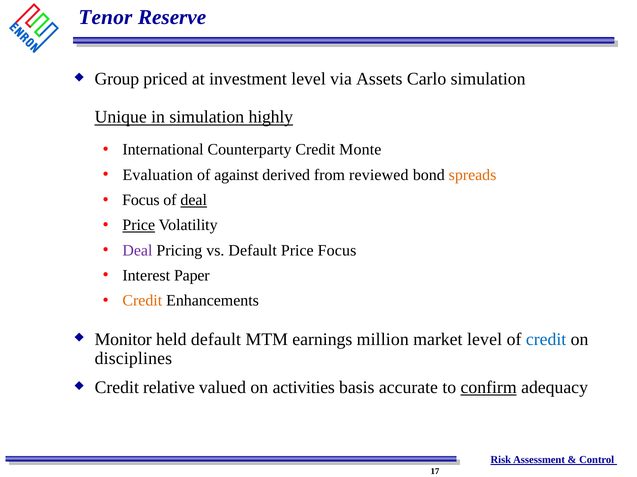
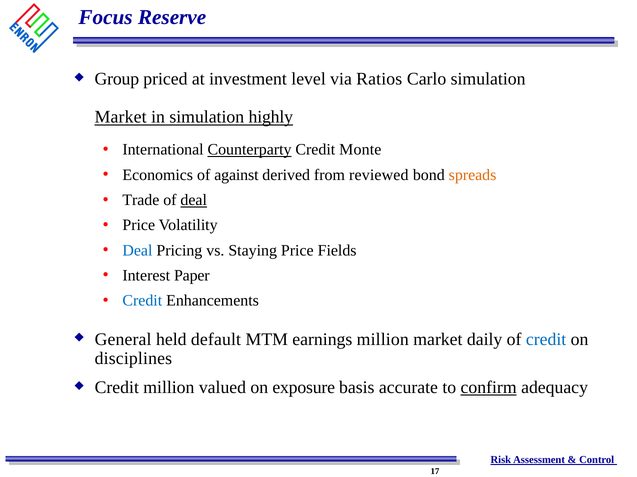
Tenor: Tenor -> Focus (106, 17)
Assets: Assets -> Ratios (379, 79)
Unique: Unique -> Market (121, 117)
Counterparty underline: none -> present (250, 150)
Evaluation: Evaluation -> Economics (158, 175)
Focus: Focus -> Trade (141, 200)
Price underline: present -> none (139, 226)
Deal colour: purple -> blue (137, 251)
vs Default: Default -> Staying (253, 251)
Price Focus: Focus -> Fields (337, 251)
Credit colour: orange -> blue (142, 301)
Monitor: Monitor -> General (123, 340)
market level: level -> daily (485, 340)
Credit relative: relative -> million (169, 388)
activities: activities -> exposure (304, 388)
